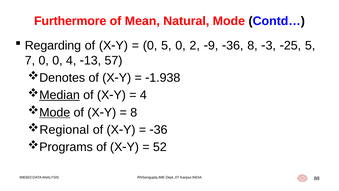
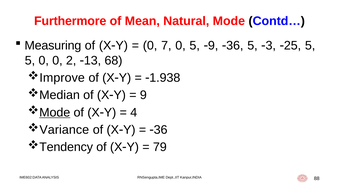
Regarding: Regarding -> Measuring (53, 45)
0 5: 5 -> 7 (166, 45)
0 2: 2 -> 5 (195, 45)
8: 8 -> 5 (252, 45)
7: 7 -> 5 (30, 60)
0 4: 4 -> 2 (71, 60)
57: 57 -> 68 (113, 60)
Denotes: Denotes -> Improve (62, 78)
Median underline: present -> none (60, 95)
4: 4 -> 9 (143, 95)
8: 8 -> 4 (134, 112)
Regional: Regional -> Variance (64, 130)
Programs: Programs -> Tendency (66, 147)
52: 52 -> 79 (160, 147)
